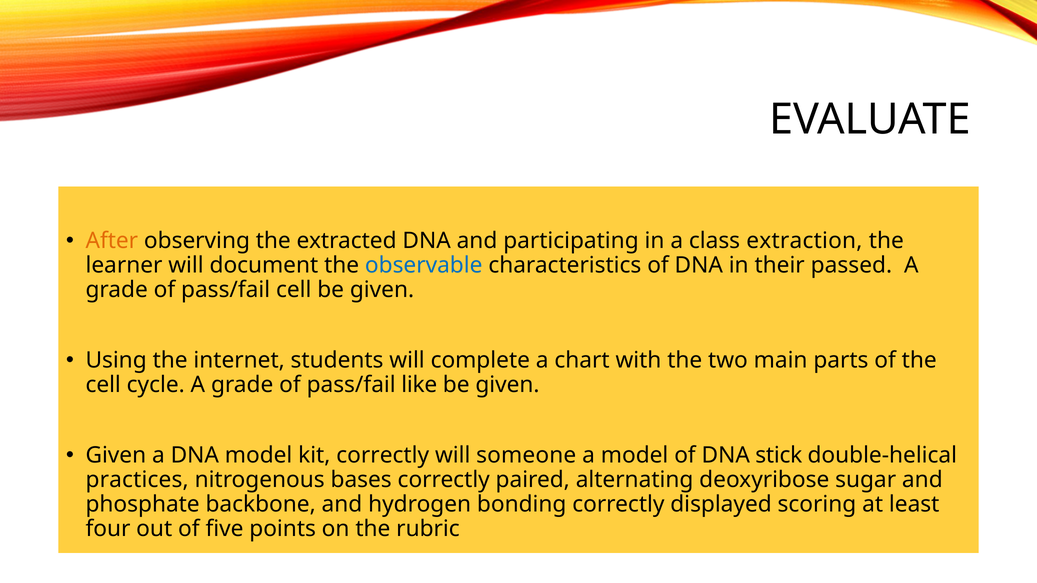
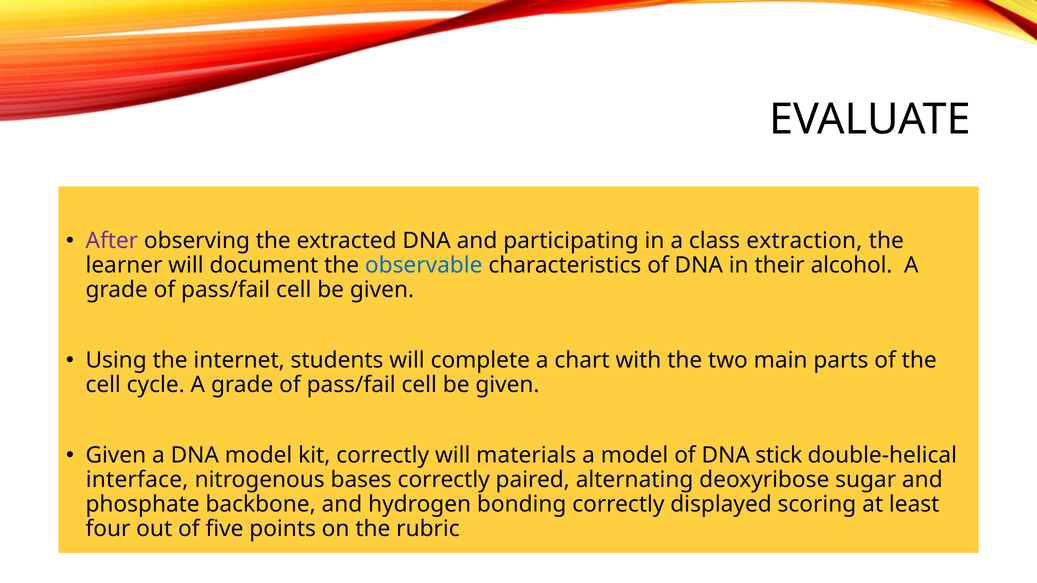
After colour: orange -> purple (112, 241)
passed: passed -> alcohol (852, 265)
like: like -> cell (419, 385)
someone: someone -> materials (526, 455)
practices: practices -> interface (137, 480)
